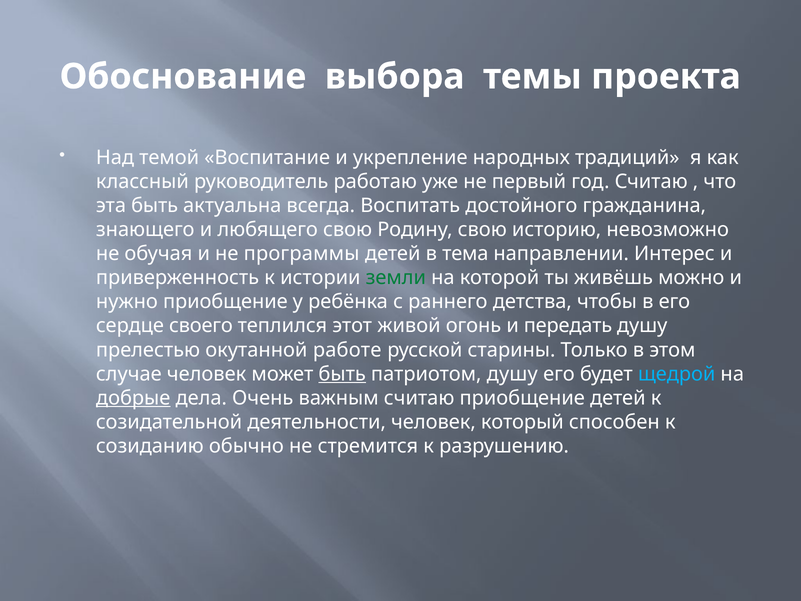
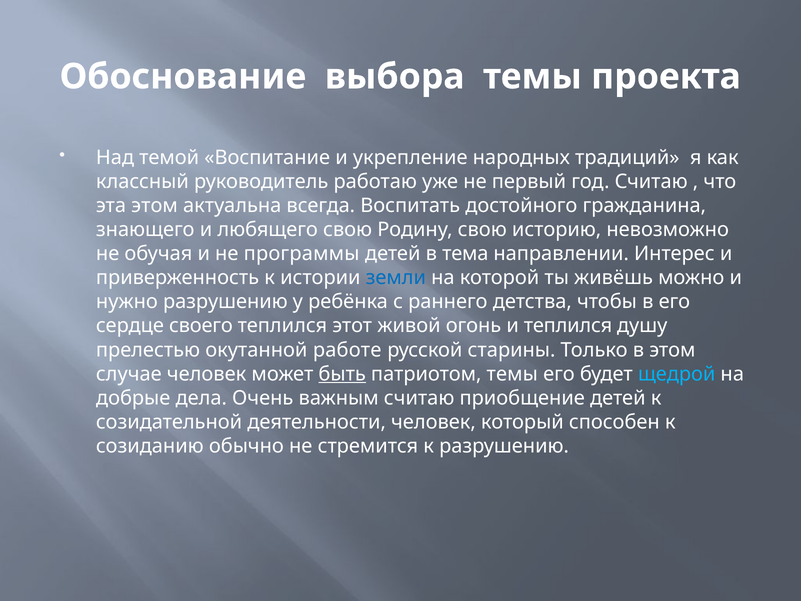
эта быть: быть -> этом (155, 206)
земли colour: green -> blue (396, 278)
нужно приобщение: приобщение -> разрушению (225, 302)
и передать: передать -> теплился (568, 326)
патриотом душу: душу -> темы (512, 374)
добрые underline: present -> none (133, 398)
